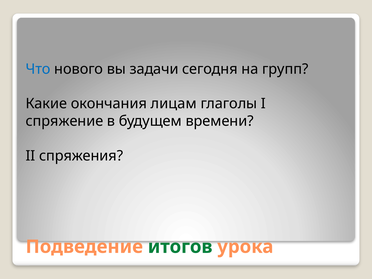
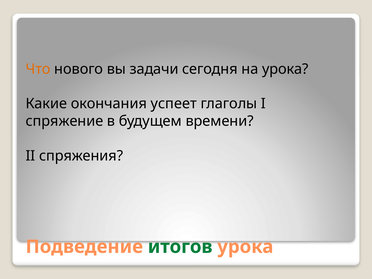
Что colour: blue -> orange (38, 69)
на групп: групп -> урока (285, 69)
лицам: лицам -> успеет (174, 104)
